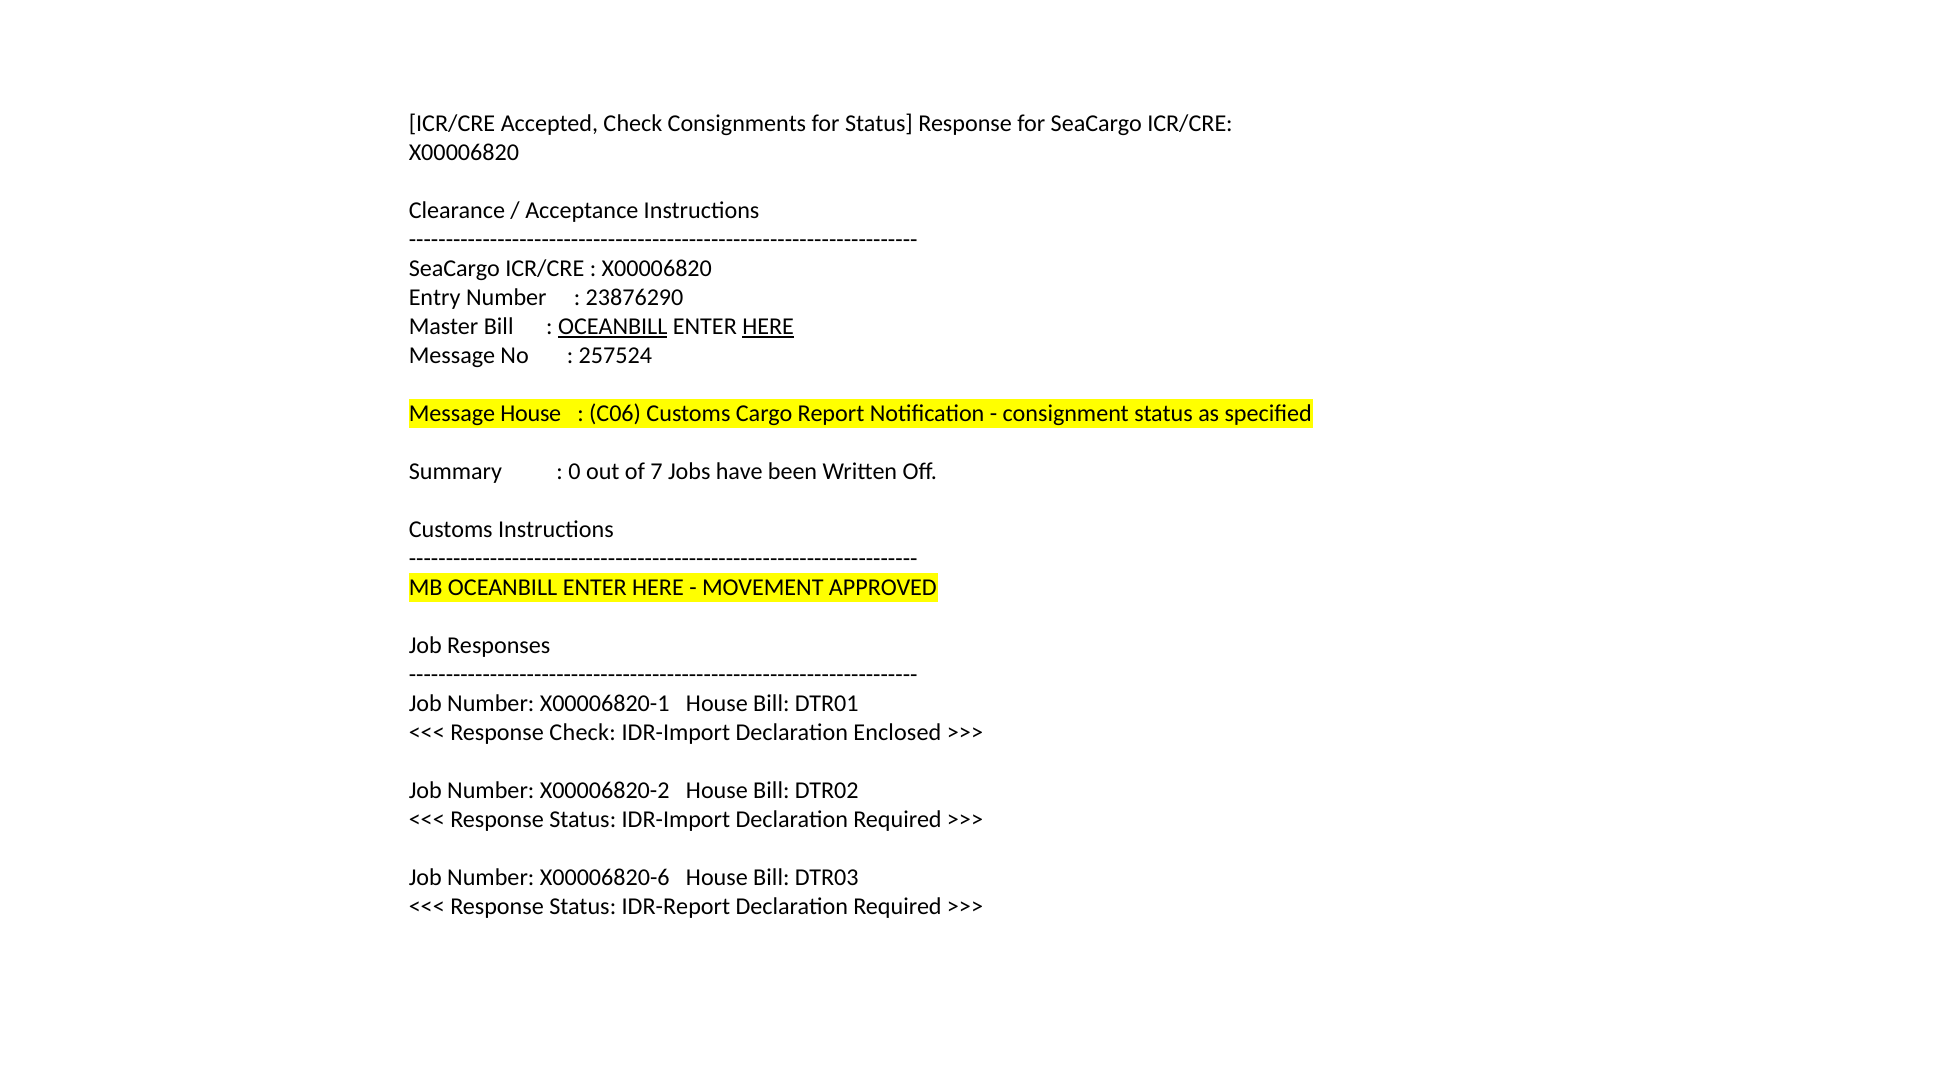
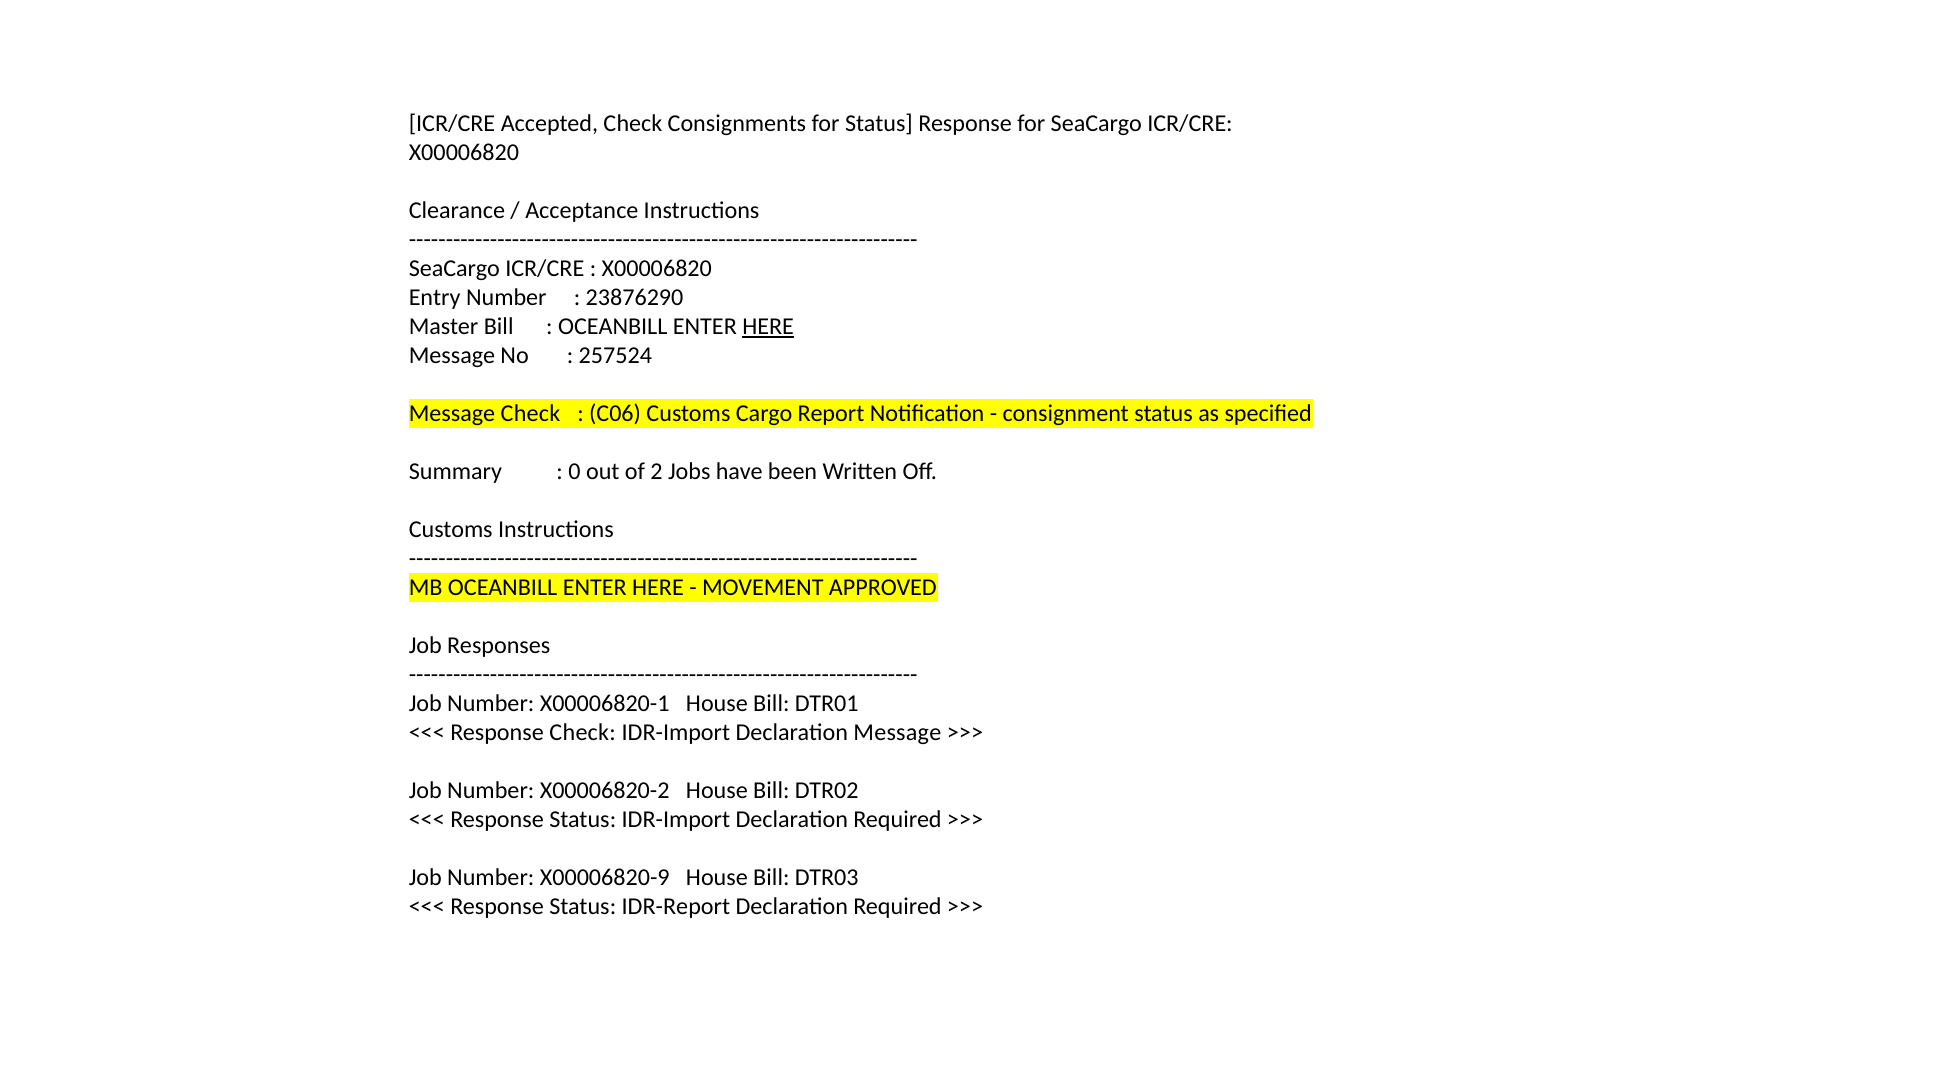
OCEANBILL underline: present -> none (613, 327)
Message House: House -> Check (531, 414)
7: 7 -> 2 (657, 472)
Declaration Enclosed: Enclosed -> Message (897, 733)
X00006820-6: X00006820-6 -> X00006820-9 (605, 878)
